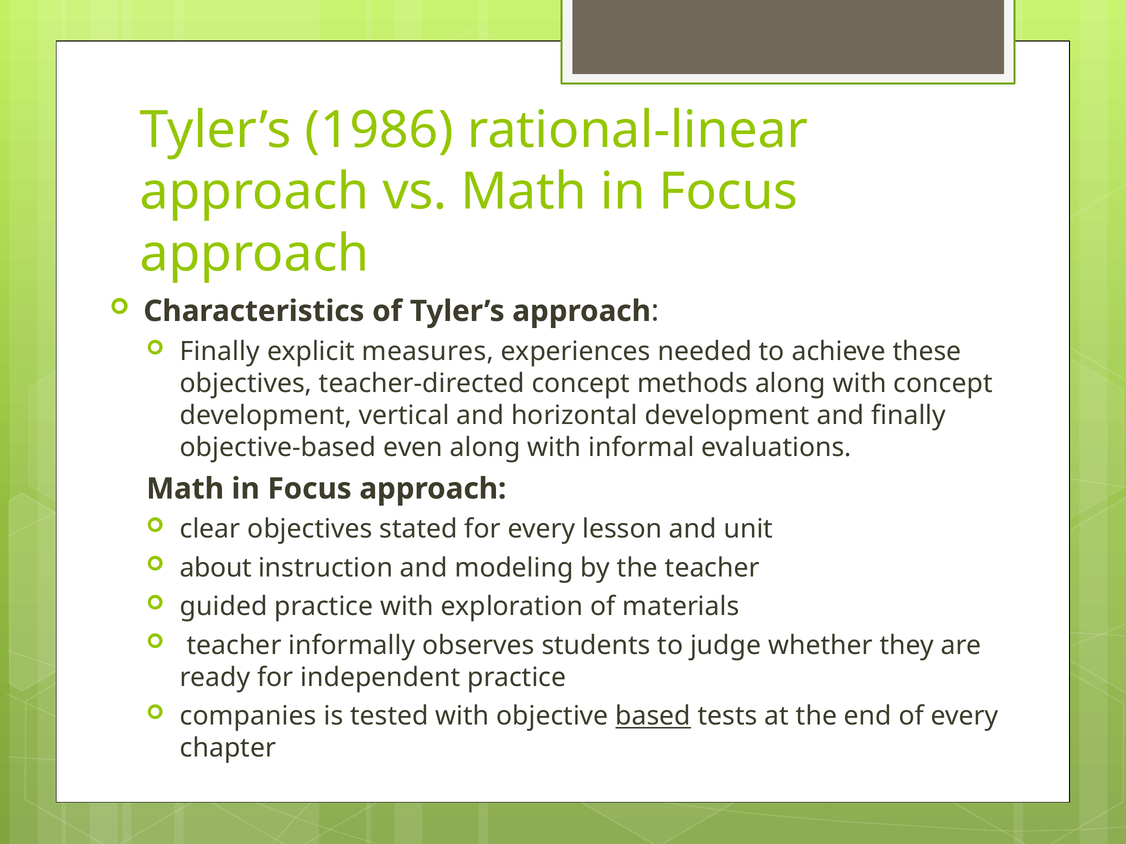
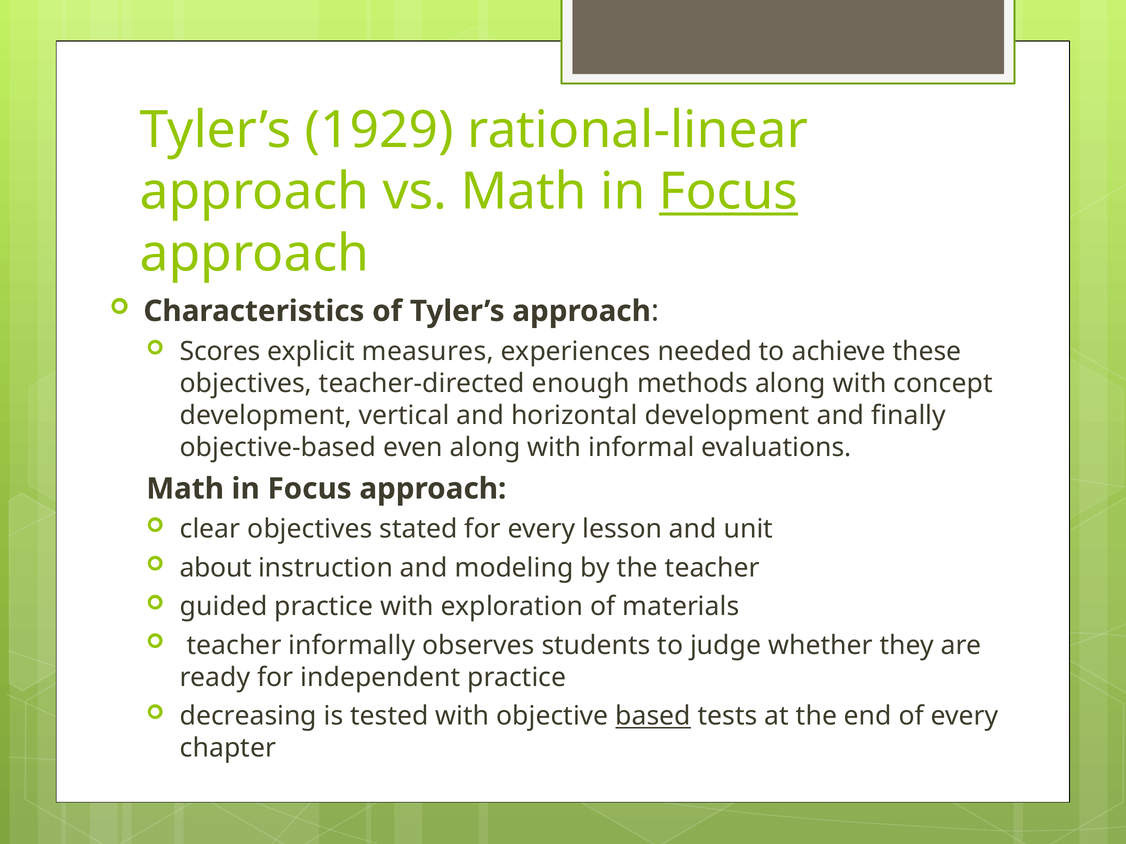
1986: 1986 -> 1929 (379, 130)
Focus underline: none -> present (729, 192)
Finally: Finally -> Scores (220, 352)
teacher-directed concept: concept -> enough (581, 384)
companies: companies -> decreasing (248, 717)
